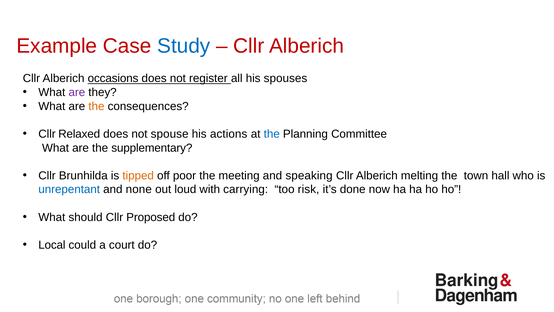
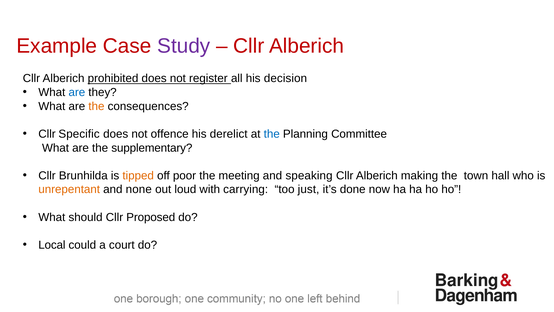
Study colour: blue -> purple (184, 46)
occasions: occasions -> prohibited (113, 78)
spouses: spouses -> decision (285, 78)
are colour: purple -> blue (77, 92)
Relaxed: Relaxed -> Specific (79, 134)
spouse: spouse -> offence (170, 134)
actions: actions -> derelict (229, 134)
melting: melting -> making (420, 175)
unrepentant colour: blue -> orange (69, 189)
risk: risk -> just (309, 189)
